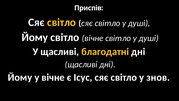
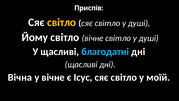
благодатні colour: yellow -> light blue (105, 52)
Йому: Йому -> Вічна (20, 77)
знов: знов -> моїй (158, 77)
